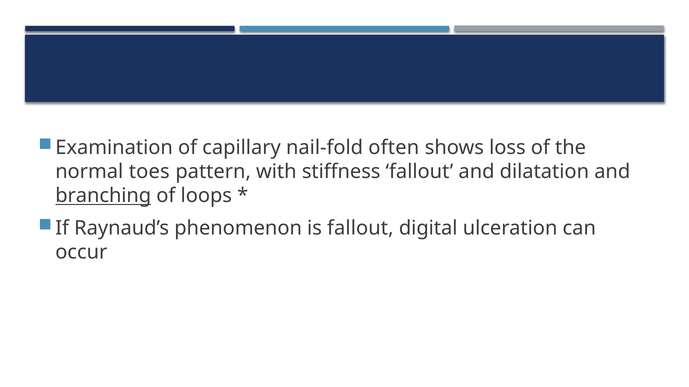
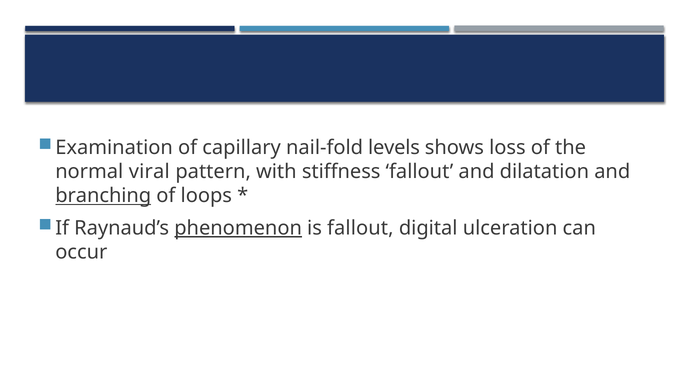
often: often -> levels (394, 148)
toes: toes -> viral (149, 172)
phenomenon underline: none -> present (238, 229)
